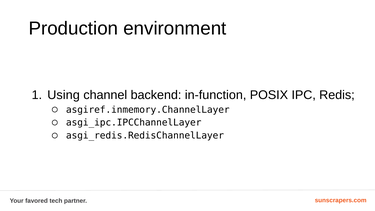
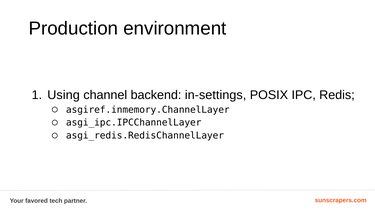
in-function: in-function -> in-settings (216, 95)
